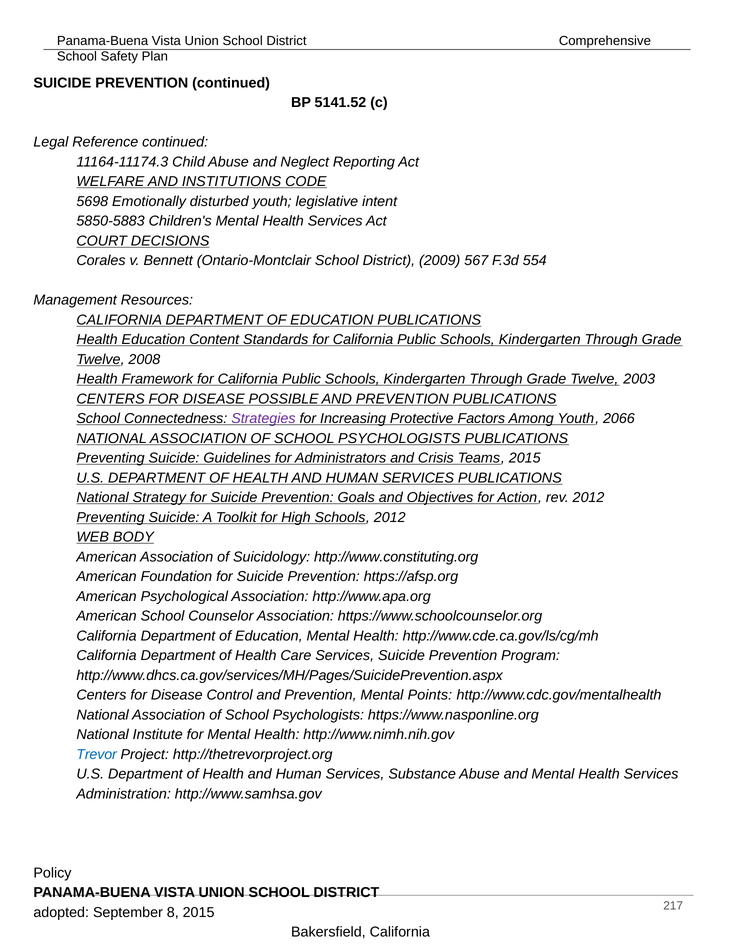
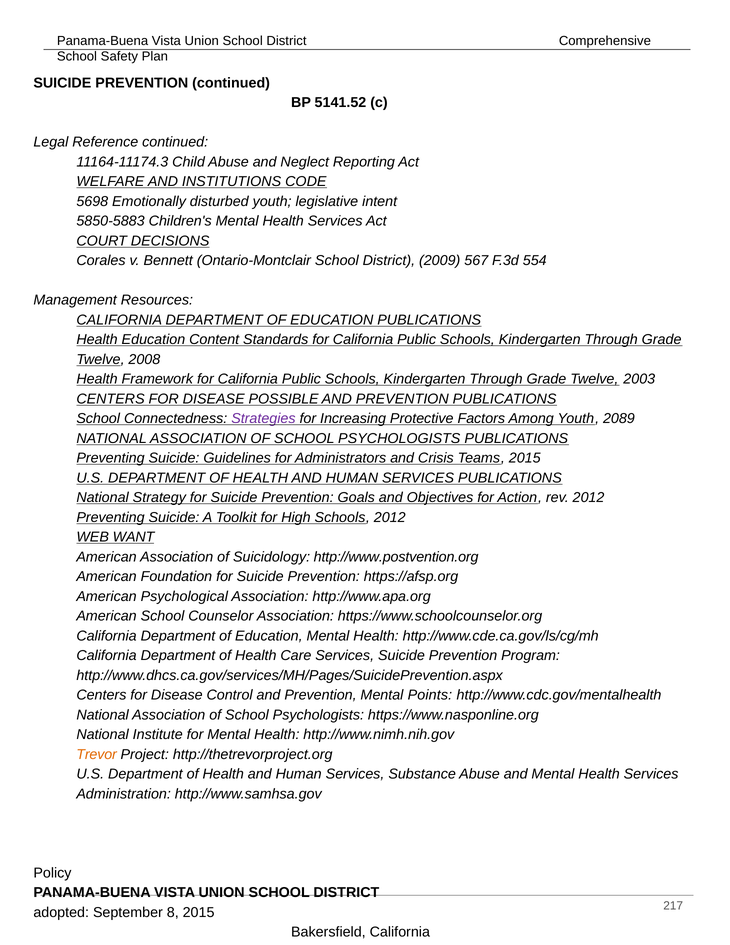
2066: 2066 -> 2089 (619, 418)
BODY: BODY -> WANT (134, 537)
http://www.constituting.org: http://www.constituting.org -> http://www.postvention.org (396, 557)
Trevor colour: blue -> orange (97, 754)
